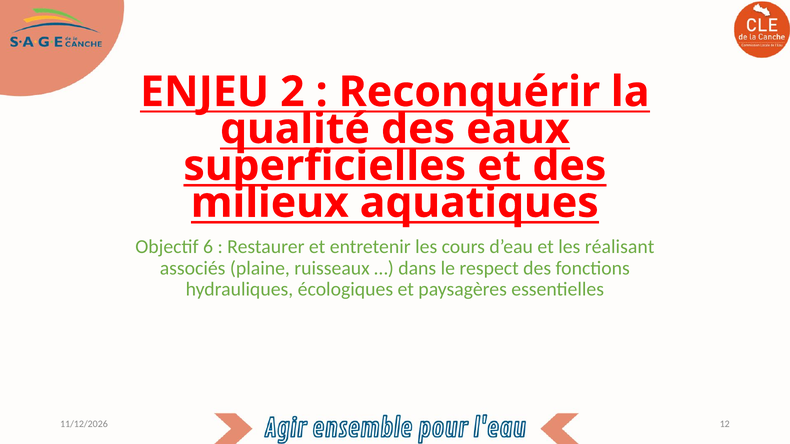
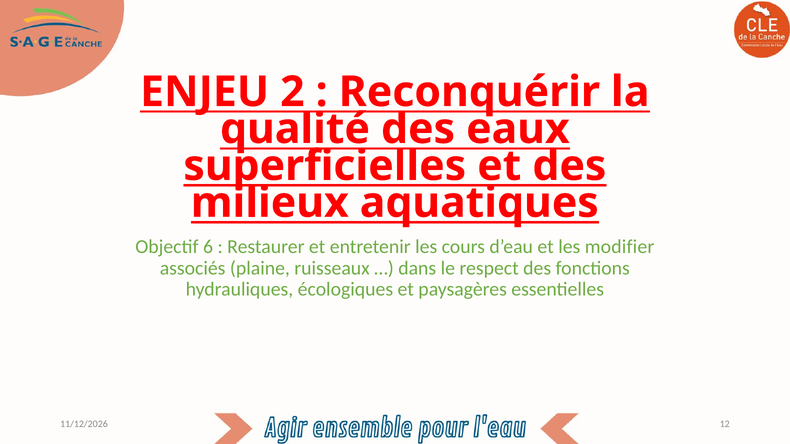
réalisant: réalisant -> modifier (620, 247)
